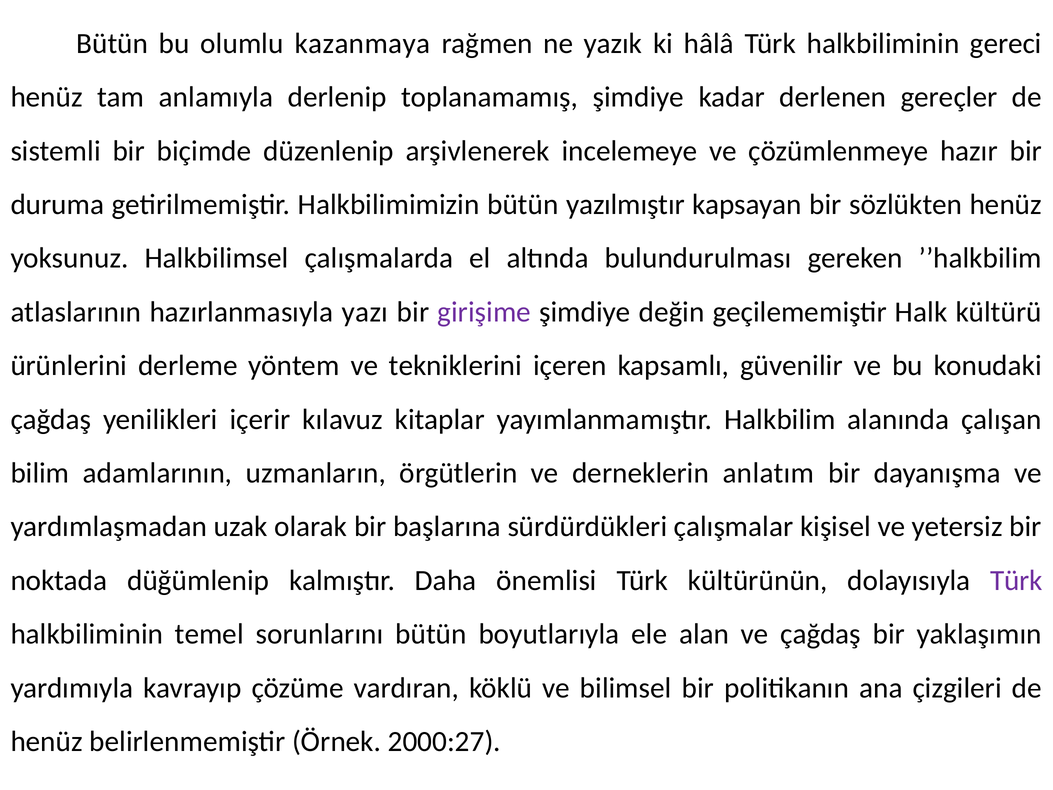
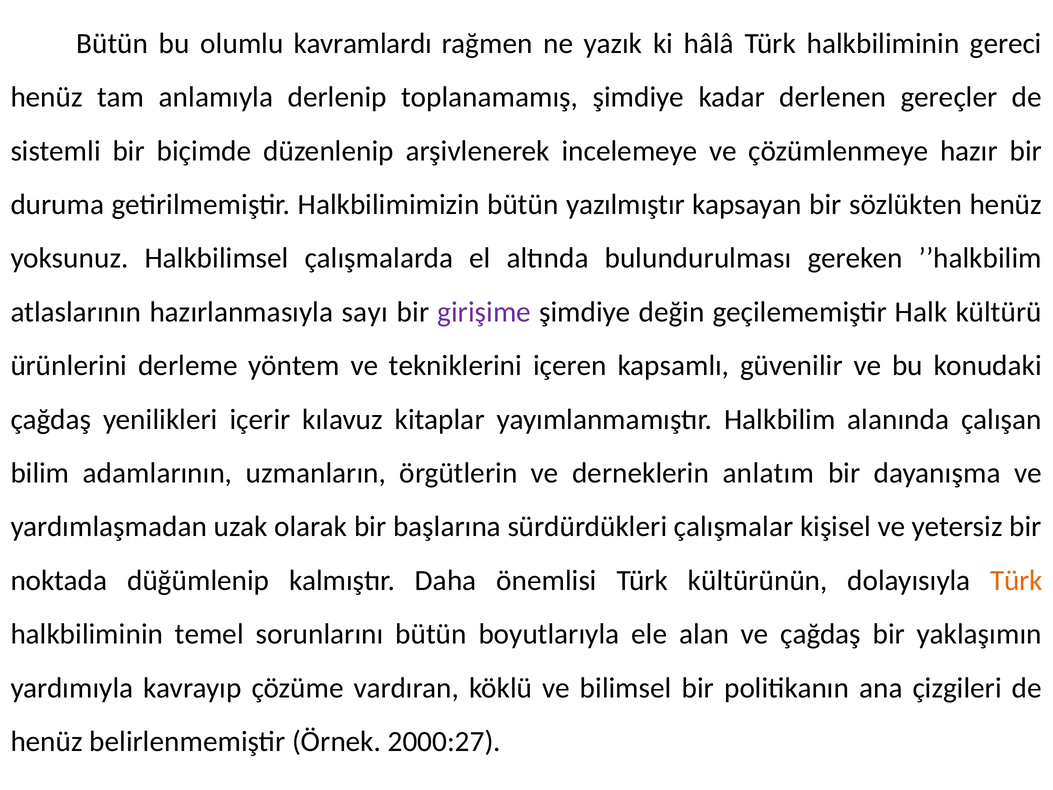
kazanmaya: kazanmaya -> kavramlardı (363, 43)
yazı: yazı -> sayı (365, 312)
Türk colour: purple -> orange (1016, 580)
